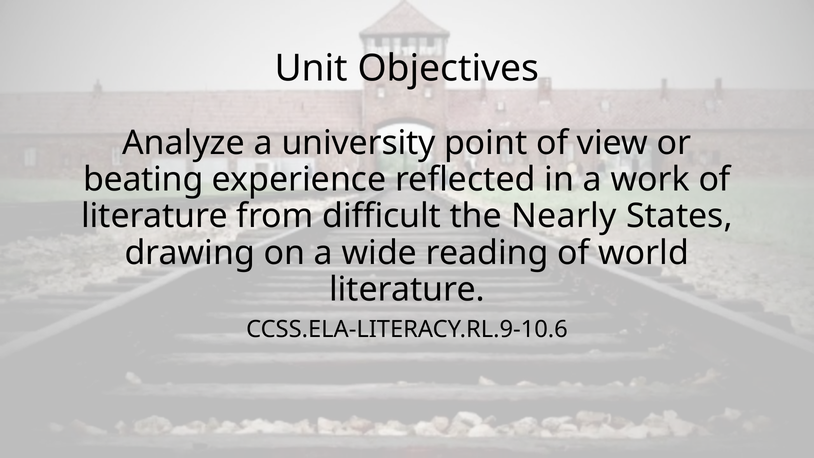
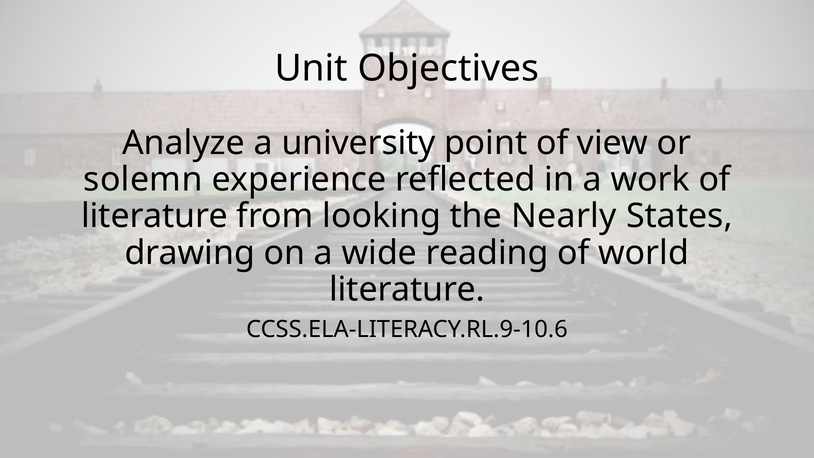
beating: beating -> solemn (143, 180)
difficult: difficult -> looking (382, 216)
